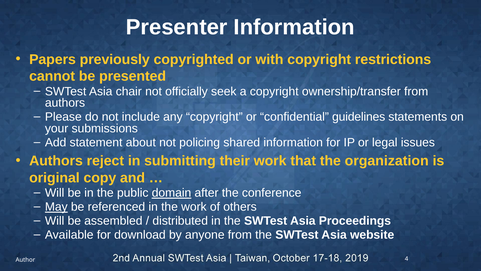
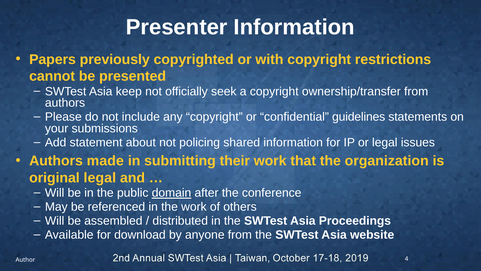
chair: chair -> keep (129, 91)
reject: reject -> made (105, 161)
original copy: copy -> legal (100, 178)
May underline: present -> none (56, 207)
